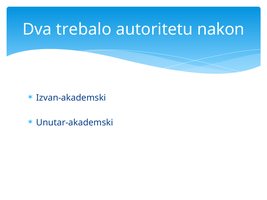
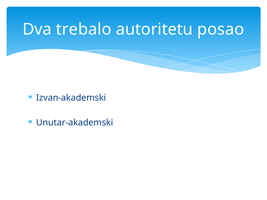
nakon: nakon -> posao (221, 29)
